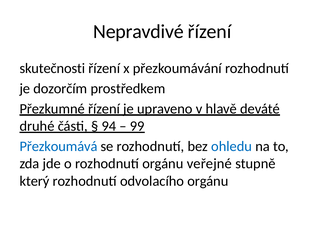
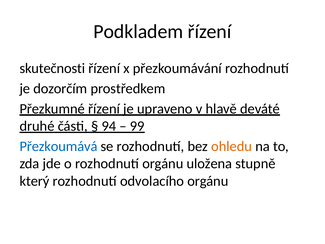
Nepravdivé: Nepravdivé -> Podkladem (138, 31)
ohledu colour: blue -> orange (232, 146)
veřejné: veřejné -> uložena (209, 164)
